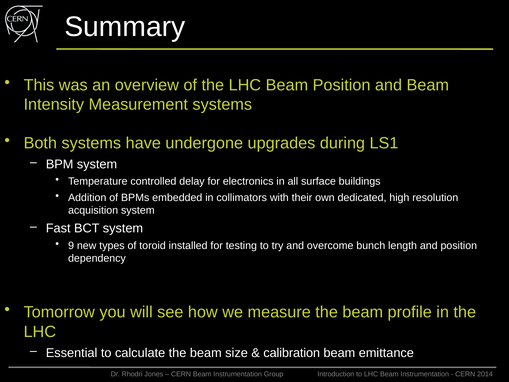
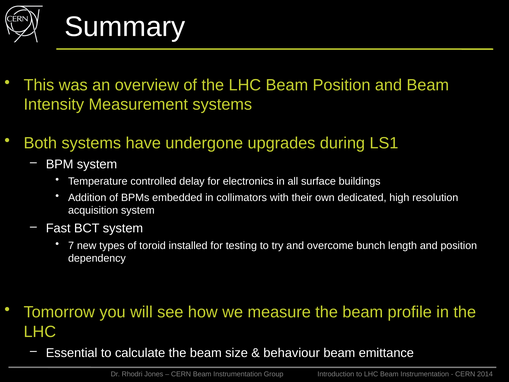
9: 9 -> 7 (71, 245)
calibration: calibration -> behaviour (292, 353)
